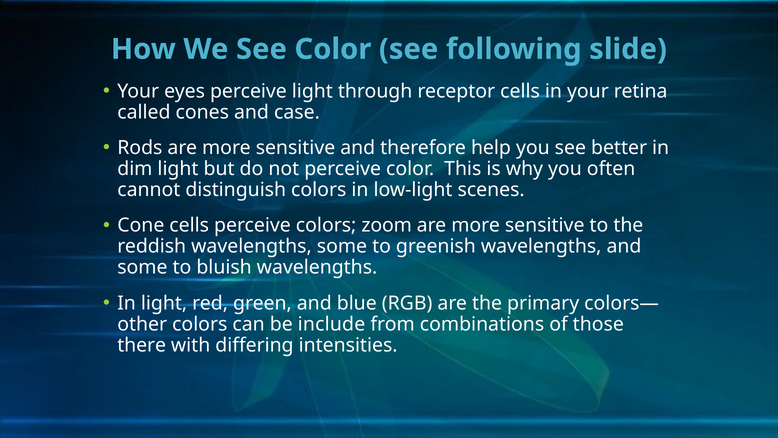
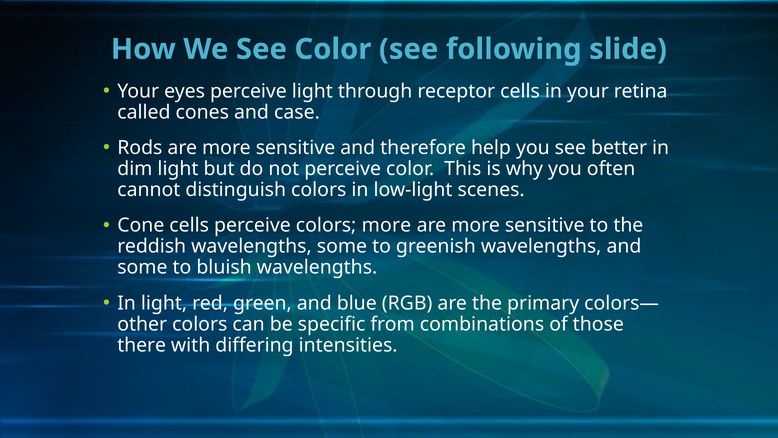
colors zoom: zoom -> more (386, 225)
include: include -> specific (332, 324)
